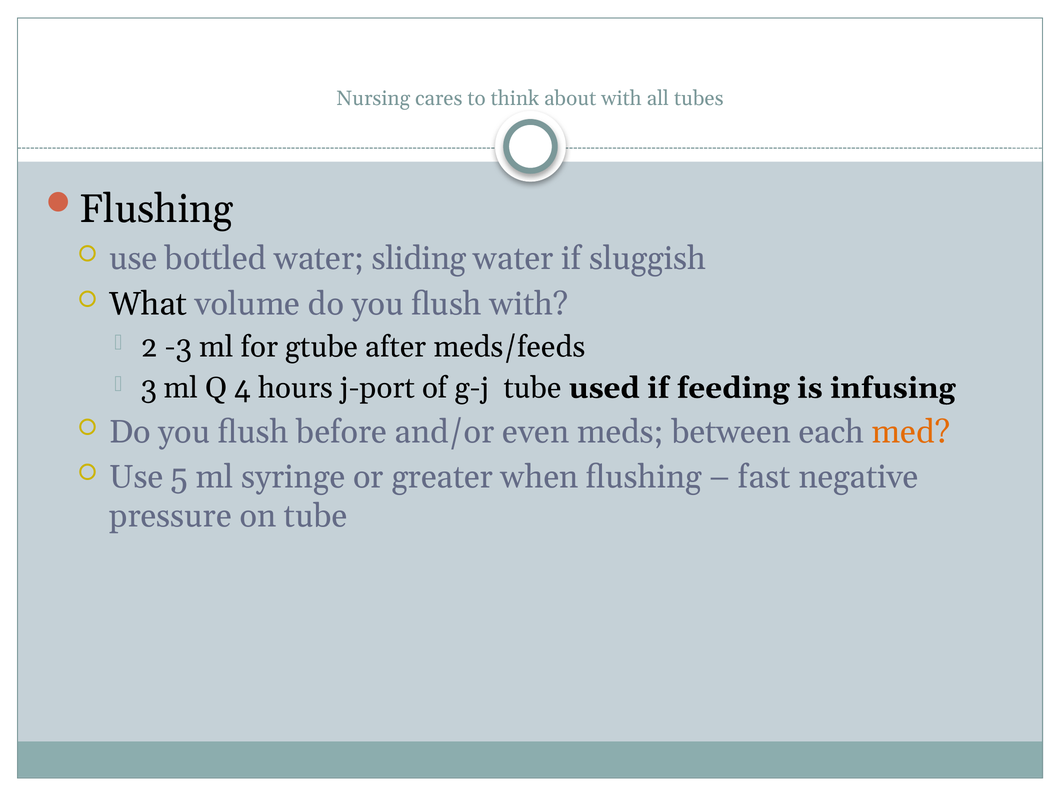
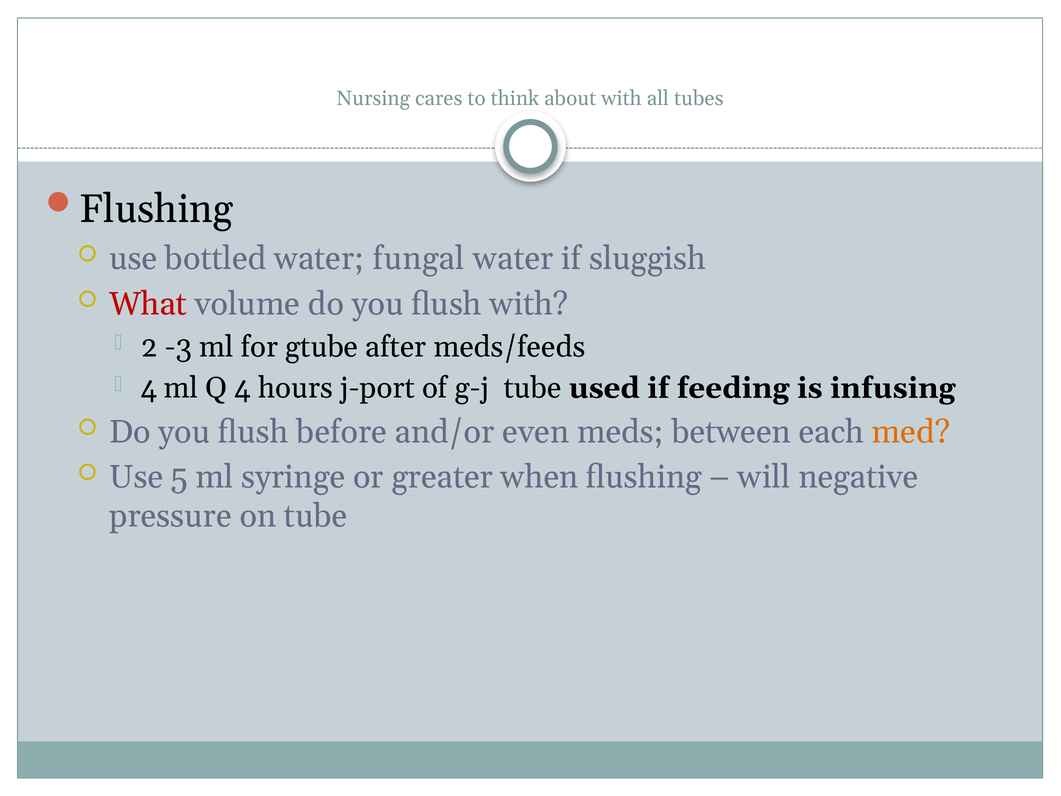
sliding: sliding -> fungal (419, 258)
What colour: black -> red (148, 304)
3: 3 -> 4 (149, 388)
fast: fast -> will (764, 477)
